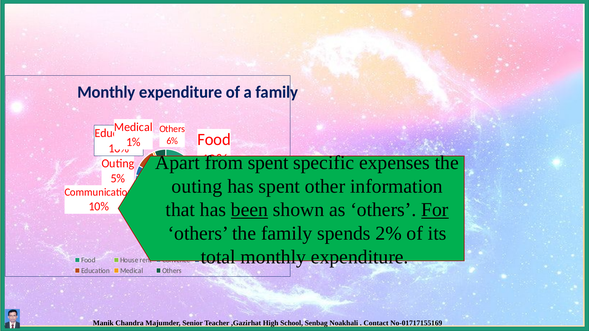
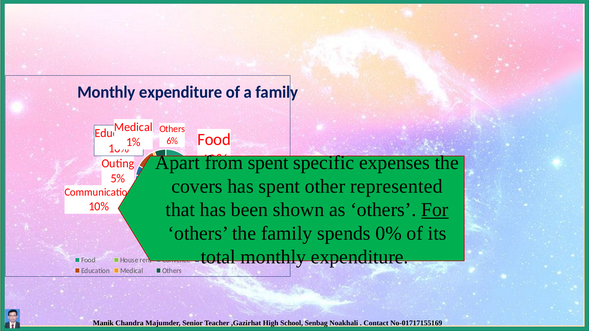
outing: outing -> covers (197, 186)
information: information -> represented (396, 186)
been underline: present -> none (250, 210)
2%: 2% -> 0% (389, 234)
